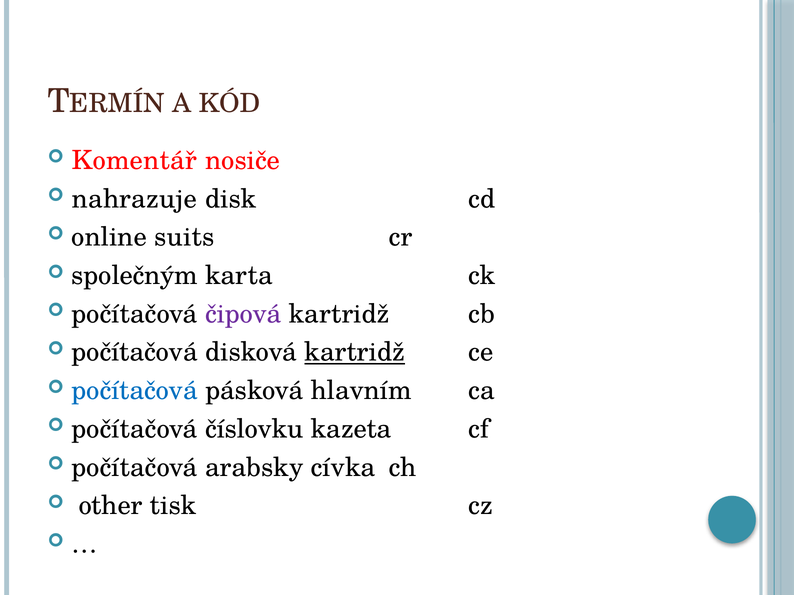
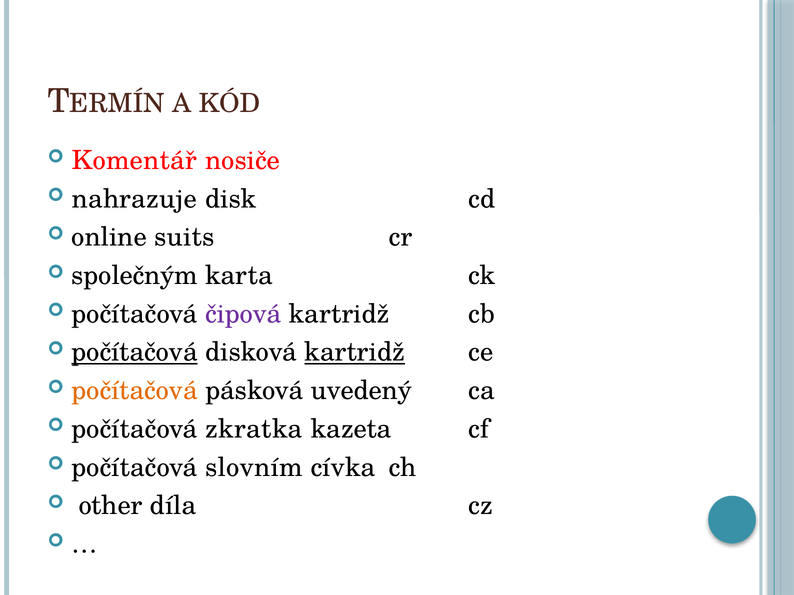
počítačová underline: none -> present (135, 353)
počítačová colour: blue -> orange (135, 391)
hlavním: hlavním -> uvedený (361, 391)
číslovku: číslovku -> zkratka (254, 429)
arabsky: arabsky -> slovním (254, 468)
tisk: tisk -> díla (173, 506)
